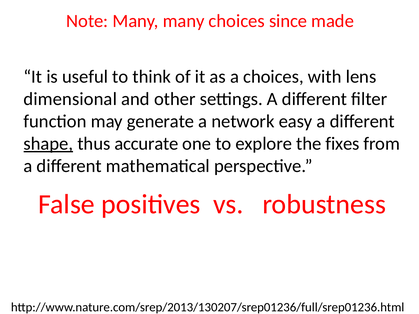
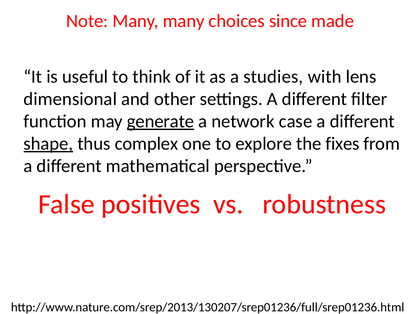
a choices: choices -> studies (273, 77)
generate underline: none -> present (161, 121)
easy: easy -> case (296, 121)
accurate: accurate -> complex (146, 144)
